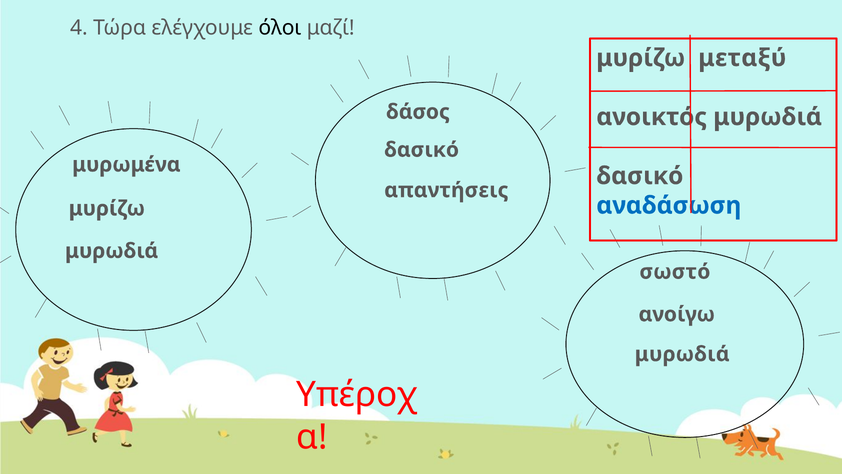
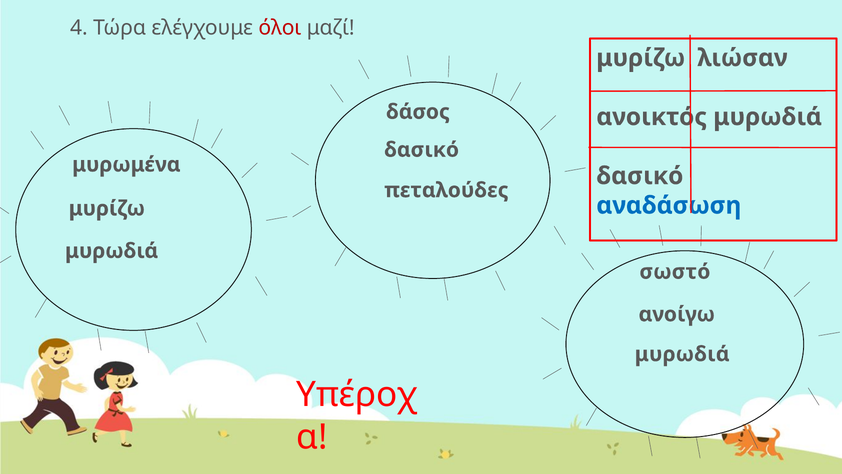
όλοι colour: black -> red (280, 28)
μεταξύ: μεταξύ -> λιώσαν (743, 58)
απαντήσεις: απαντήσεις -> πεταλούδες (446, 190)
